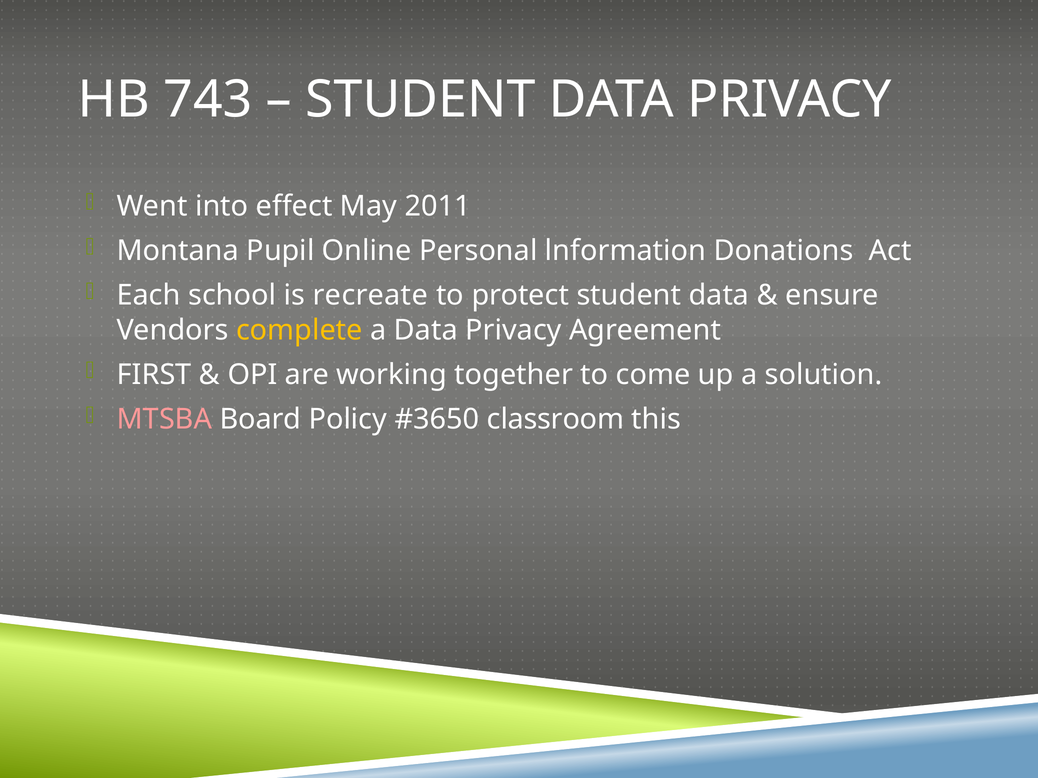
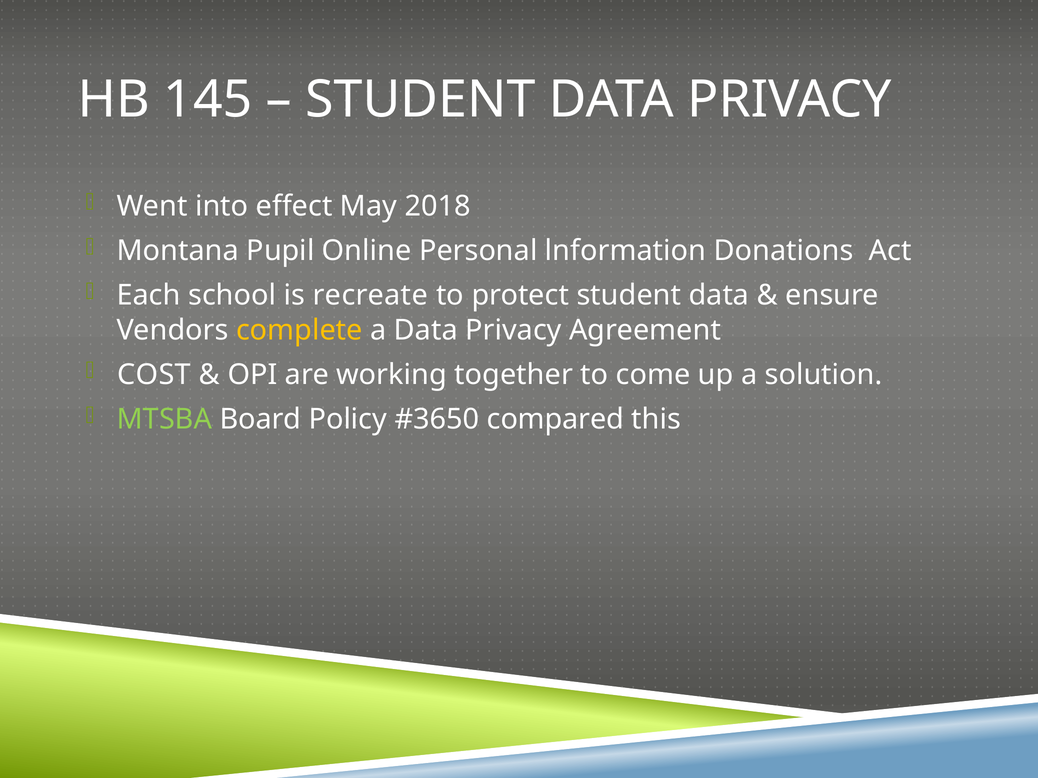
743: 743 -> 145 (208, 100)
2011: 2011 -> 2018 (438, 206)
FIRST: FIRST -> COST (154, 375)
MTSBA colour: pink -> light green (164, 420)
classroom: classroom -> compared (555, 420)
